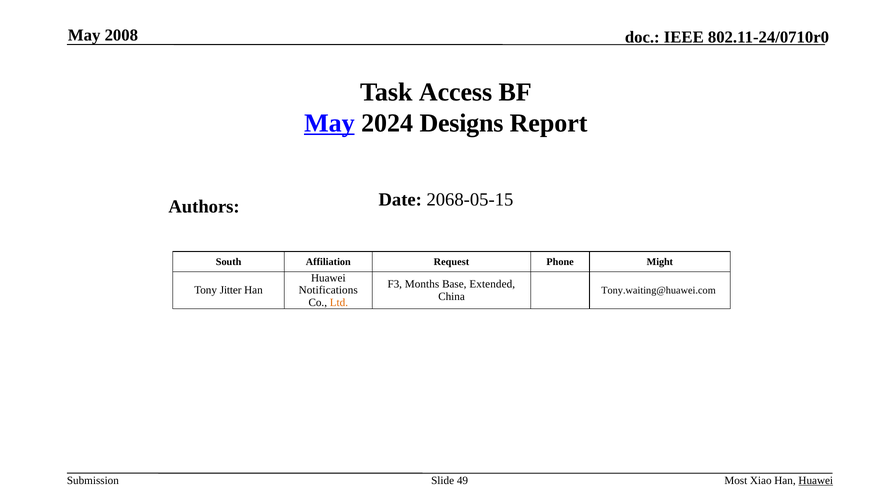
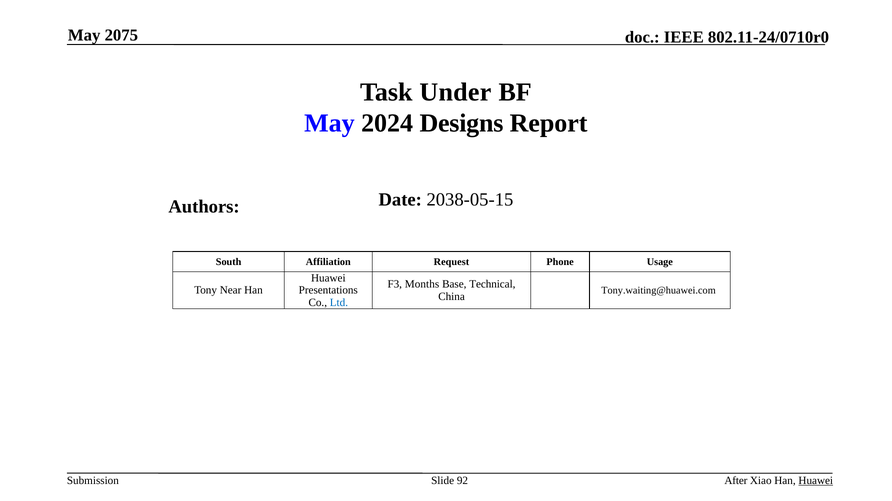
2008: 2008 -> 2075 (121, 35)
Access: Access -> Under (455, 92)
May underline: present -> none (329, 123)
2068-05-15: 2068-05-15 -> 2038-05-15 (470, 200)
Might: Might -> Usage (660, 262)
Extended: Extended -> Technical (492, 284)
Jitter: Jitter -> Near (231, 291)
Notifications: Notifications -> Presentations (328, 291)
Ltd colour: orange -> blue (339, 303)
49: 49 -> 92 (462, 481)
Most: Most -> After (736, 481)
